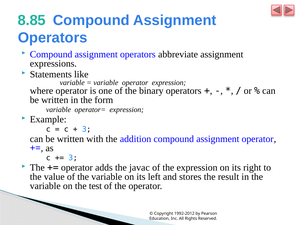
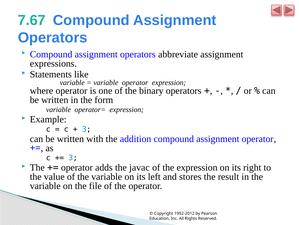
8.85: 8.85 -> 7.67 (32, 20)
test: test -> file (95, 185)
